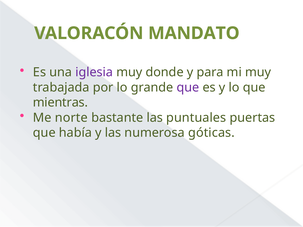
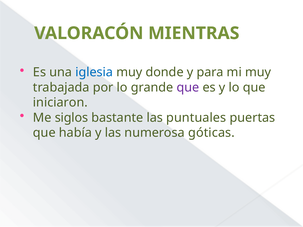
MANDATO: MANDATO -> MIENTRAS (194, 33)
iglesia colour: purple -> blue (94, 72)
mientras: mientras -> iniciaron (60, 103)
norte: norte -> siglos (71, 118)
